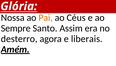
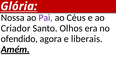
Pai colour: orange -> purple (46, 17)
Sempre: Sempre -> Criador (16, 28)
Assim: Assim -> Olhos (71, 28)
desterro: desterro -> ofendido (19, 38)
